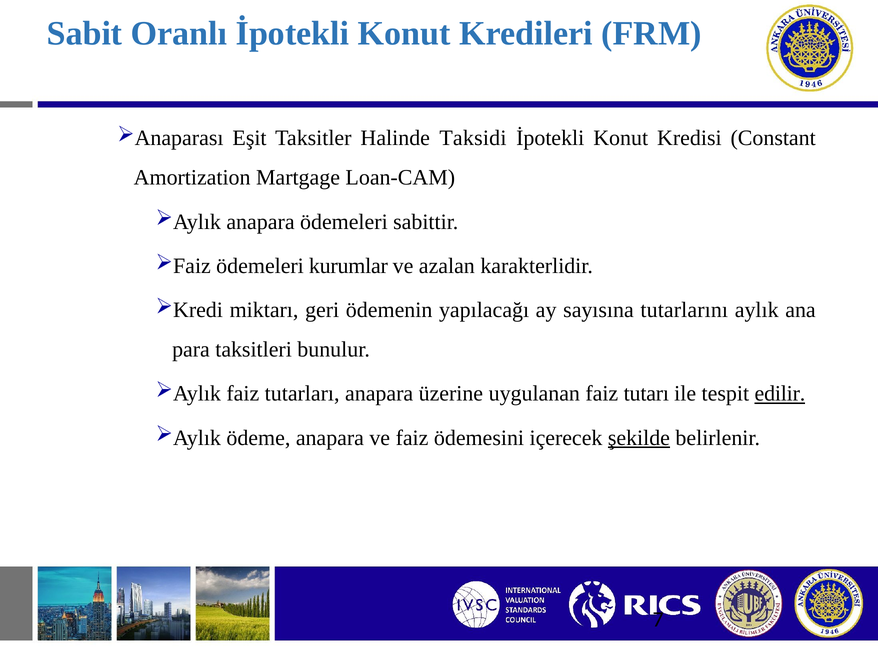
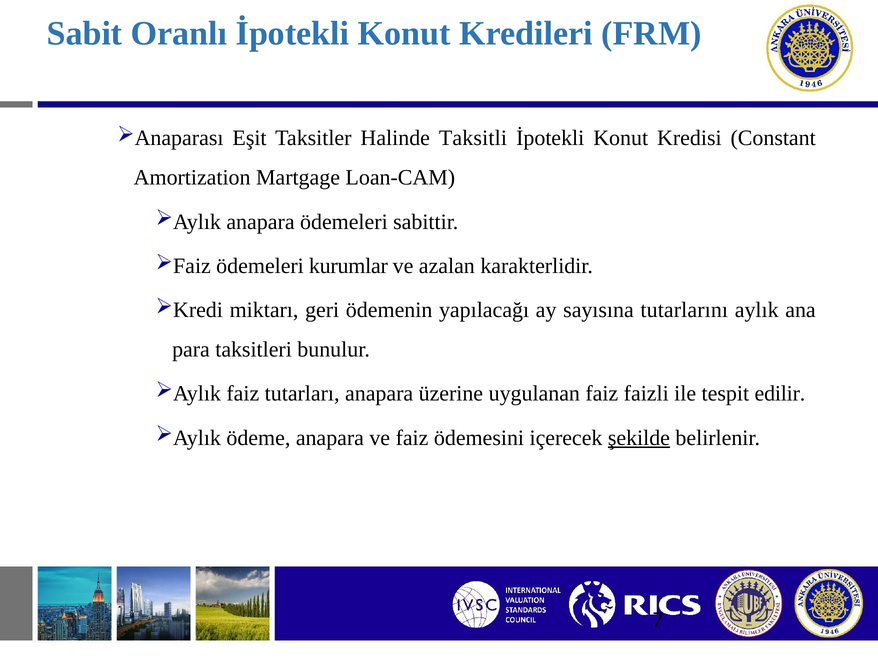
Taksidi: Taksidi -> Taksitli (473, 138)
tutarı: tutarı -> faizli (646, 393)
edilir underline: present -> none (780, 393)
